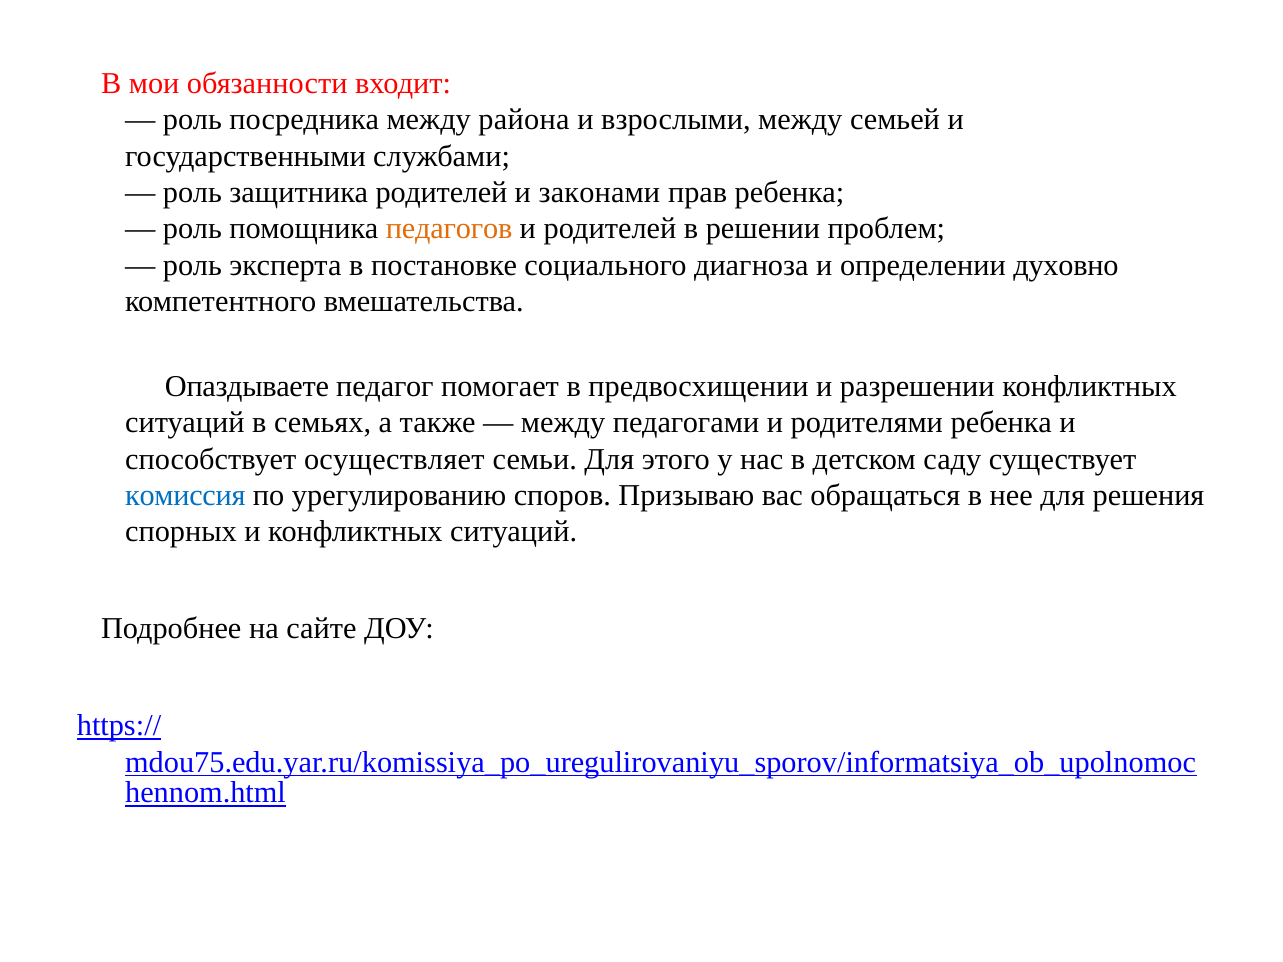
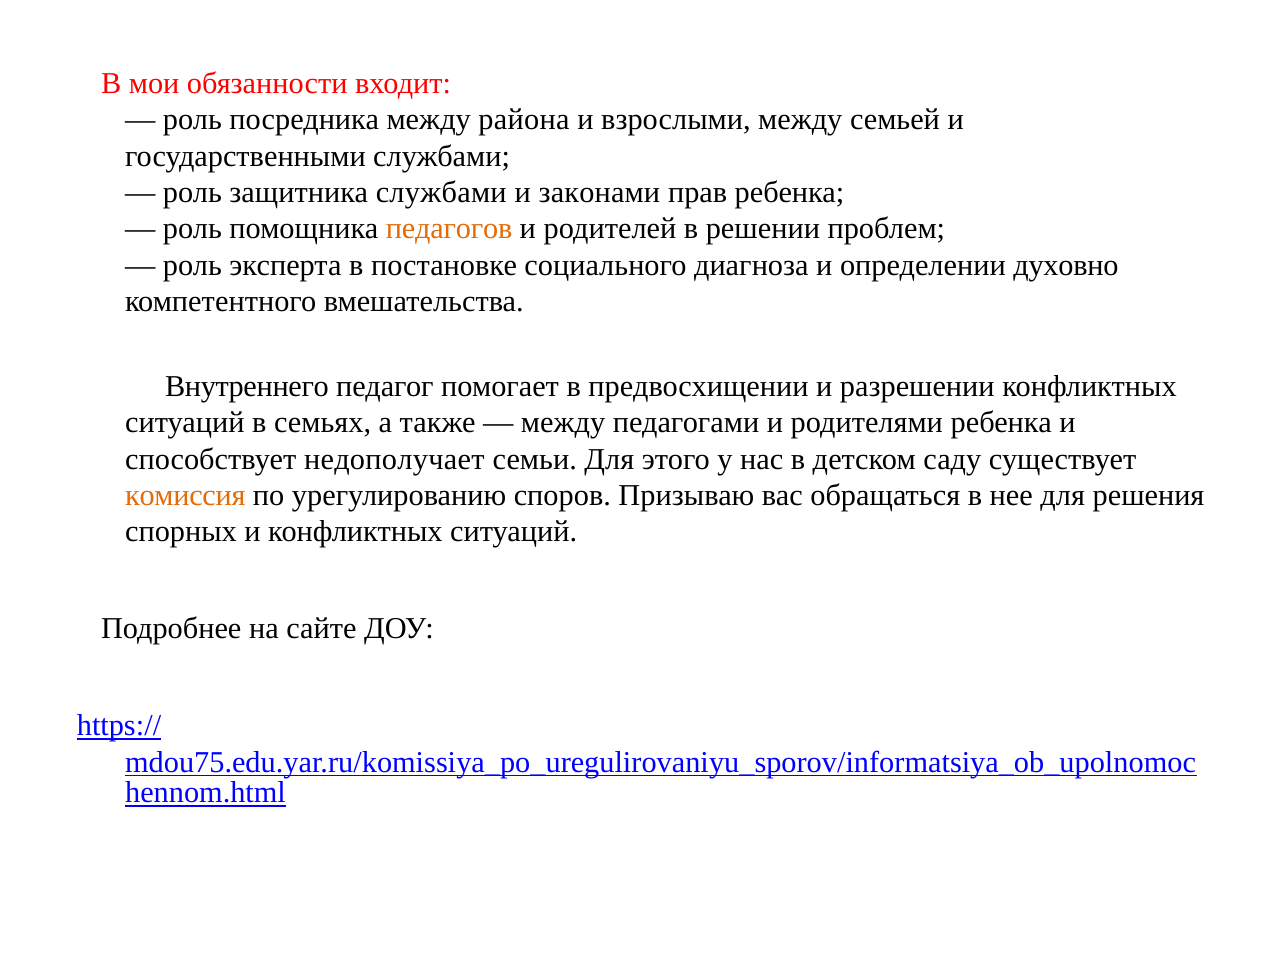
защитника родителей: родителей -> службами (441, 193)
Опаздываете: Опаздываете -> Внутреннего (247, 387)
осуществляет: осуществляет -> недополучает (394, 459)
комиссия colour: blue -> orange (185, 496)
